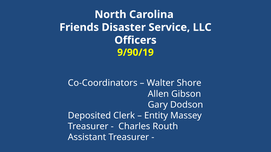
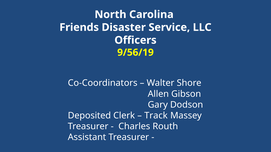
9/90/19: 9/90/19 -> 9/56/19 (135, 53)
Entity: Entity -> Track (156, 116)
